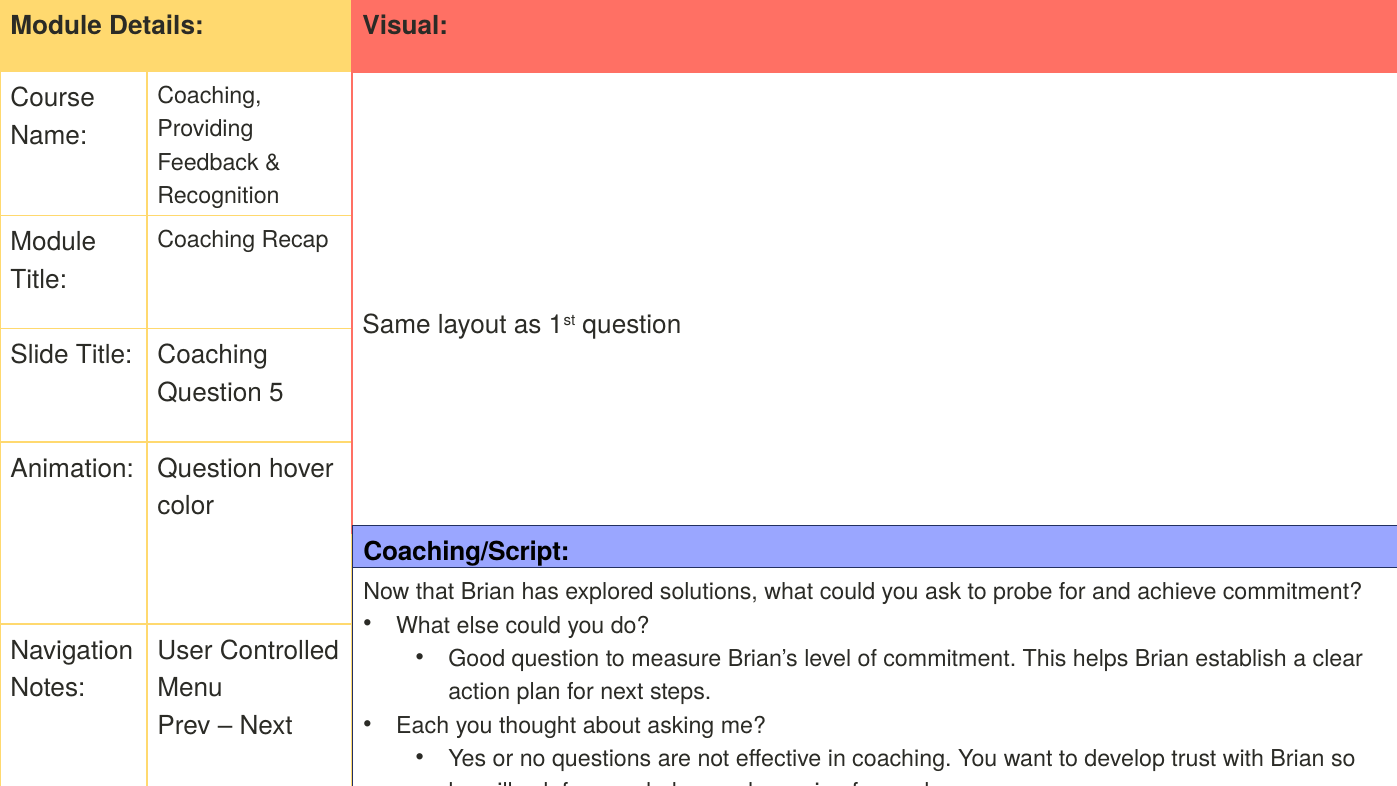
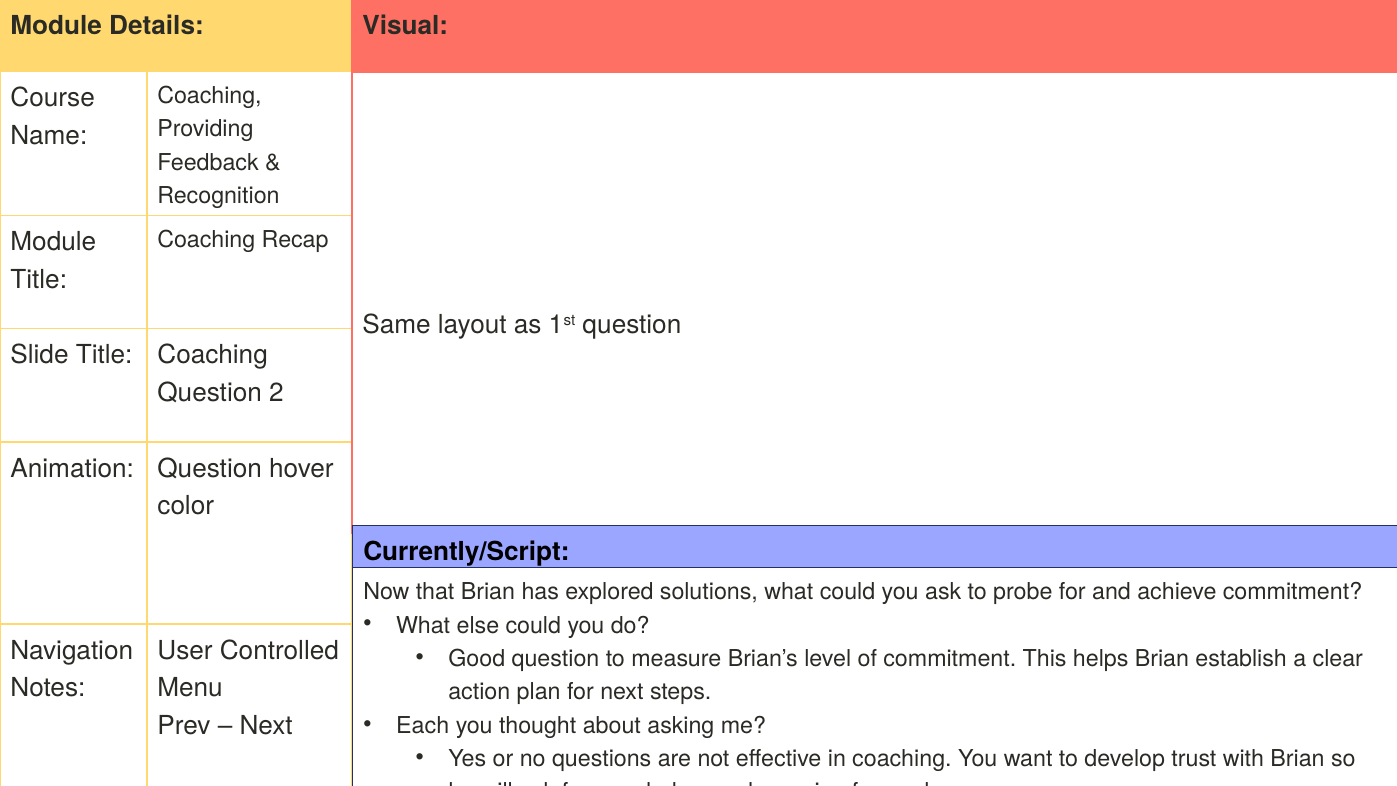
5: 5 -> 2 (277, 393)
Coaching/Script: Coaching/Script -> Currently/Script (466, 552)
